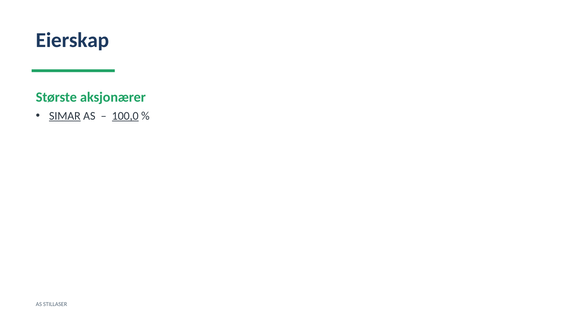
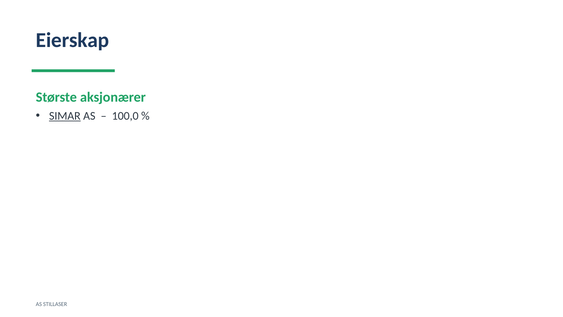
100,0 underline: present -> none (125, 116)
